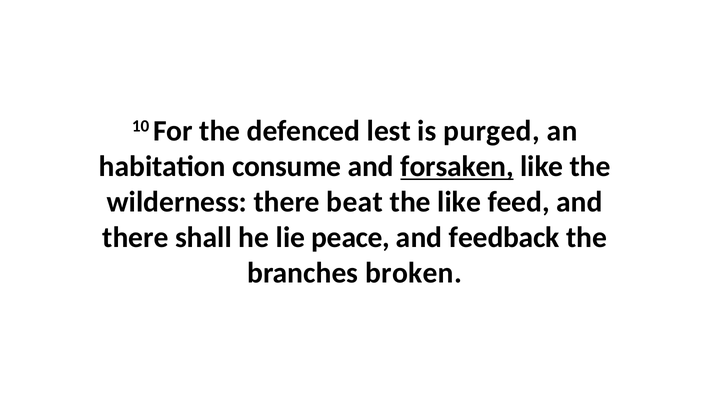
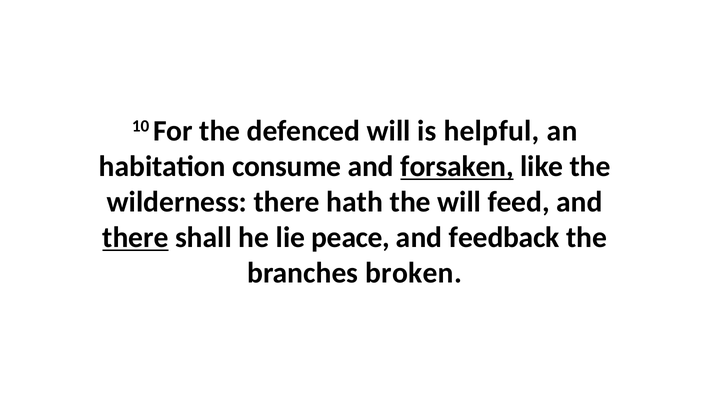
defenced lest: lest -> will (389, 131)
purged: purged -> helpful (492, 131)
beat: beat -> hath (355, 202)
the like: like -> will (459, 202)
there underline: none -> present (135, 237)
